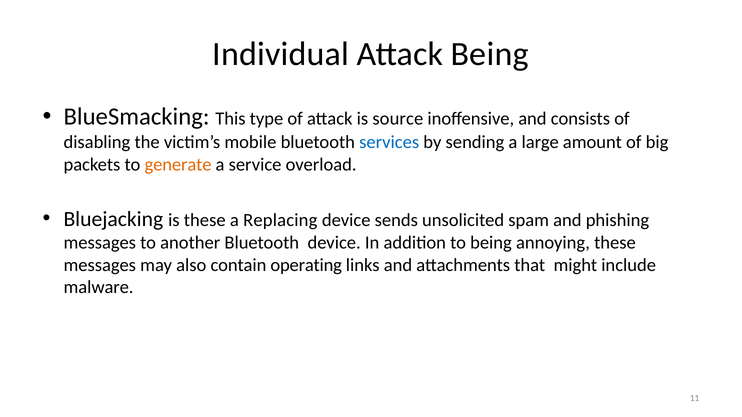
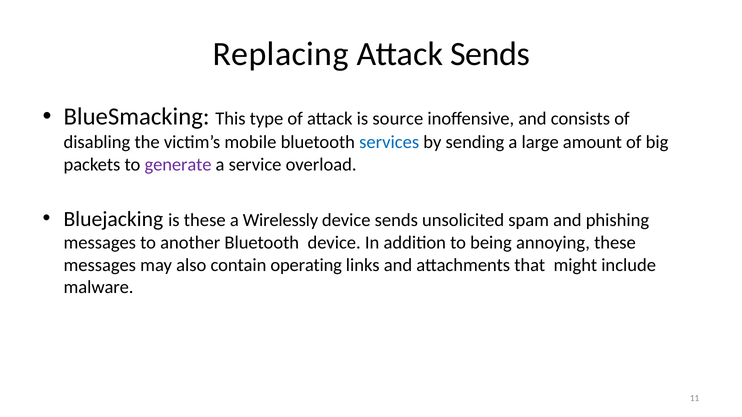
Individual: Individual -> Replacing (281, 54)
Attack Being: Being -> Sends (490, 54)
generate colour: orange -> purple (178, 165)
Replacing: Replacing -> Wirelessly (280, 220)
